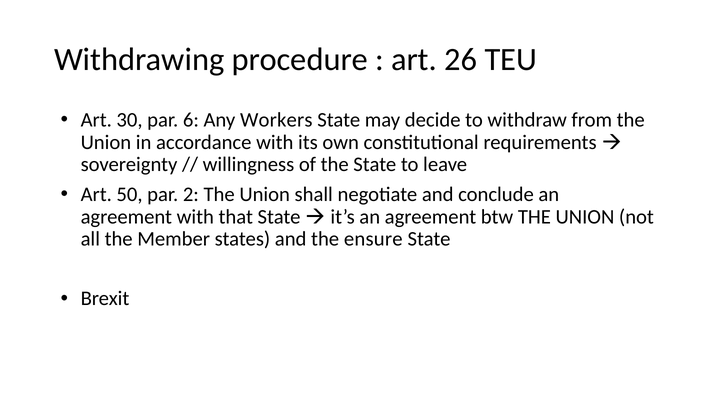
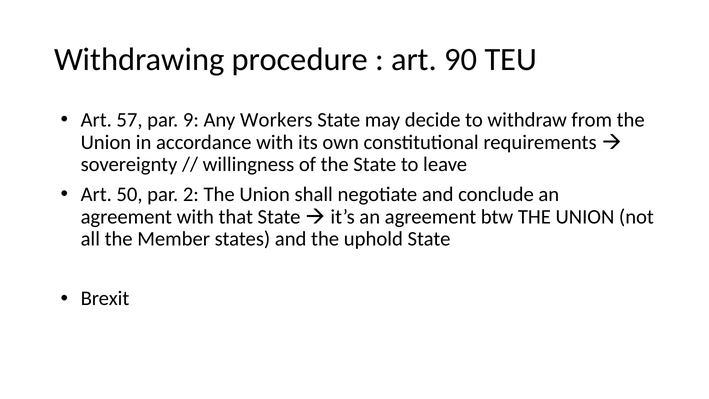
26: 26 -> 90 (461, 60)
30: 30 -> 57 (130, 120)
6: 6 -> 9 (191, 120)
ensure: ensure -> uphold (373, 239)
